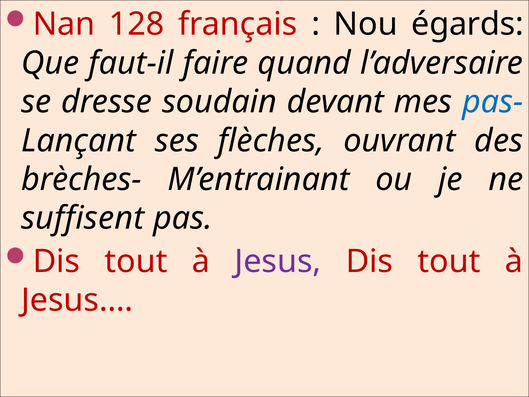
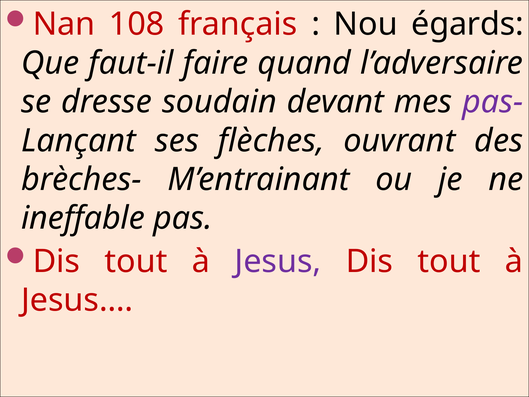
128: 128 -> 108 (137, 24)
pas- colour: blue -> purple (493, 102)
suffisent: suffisent -> ineffable (83, 218)
